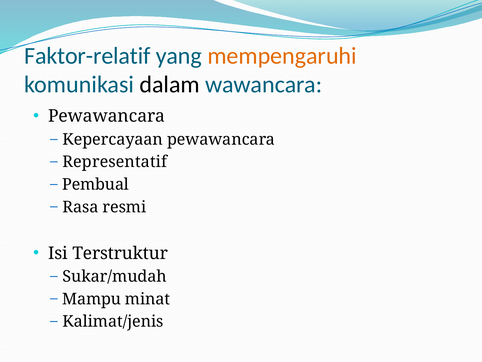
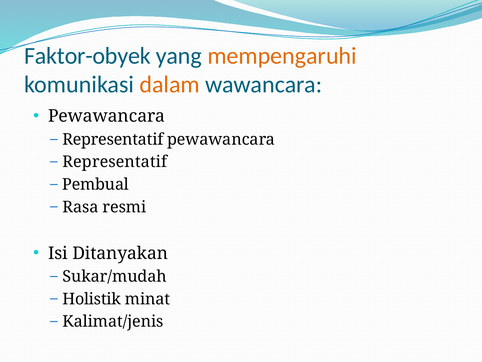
Faktor-relatif: Faktor-relatif -> Faktor-obyek (87, 56)
dalam colour: black -> orange (170, 85)
Kepercayaan: Kepercayaan -> Representatif (113, 139)
Terstruktur: Terstruktur -> Ditanyakan (120, 253)
Mampu: Mampu -> Holistik (92, 299)
